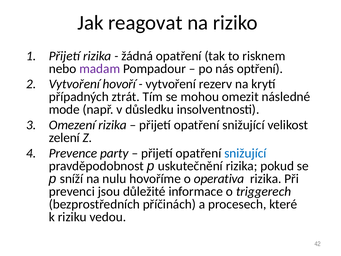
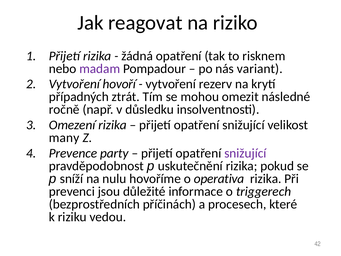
optření: optření -> variant (260, 69)
mode: mode -> ročně (64, 109)
zelení: zelení -> many (64, 138)
snižující colour: blue -> purple (245, 153)
